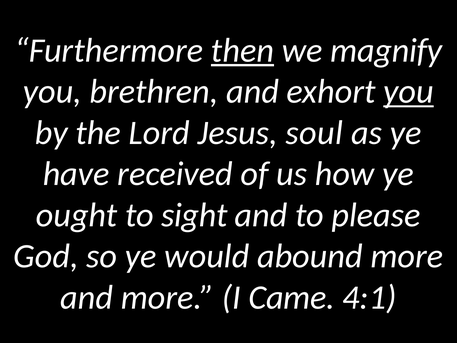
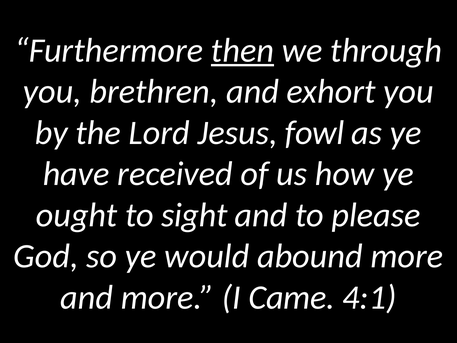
magnify: magnify -> through (386, 50)
you underline: present -> none (408, 91)
soul: soul -> fowl (315, 133)
